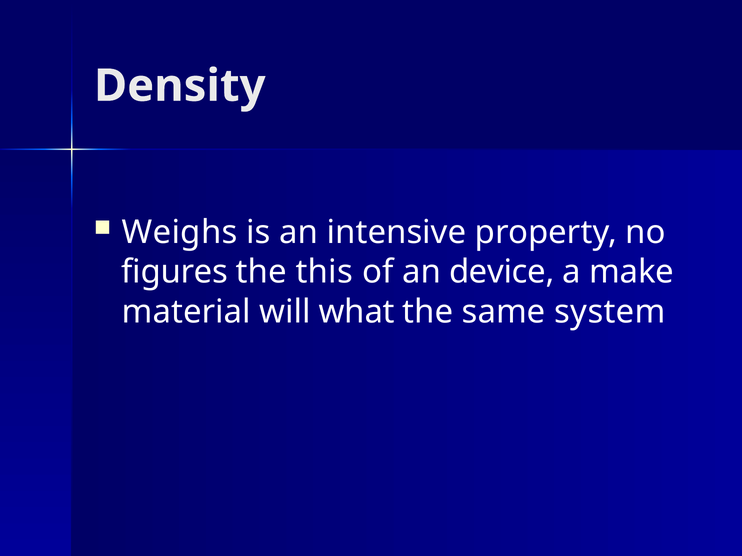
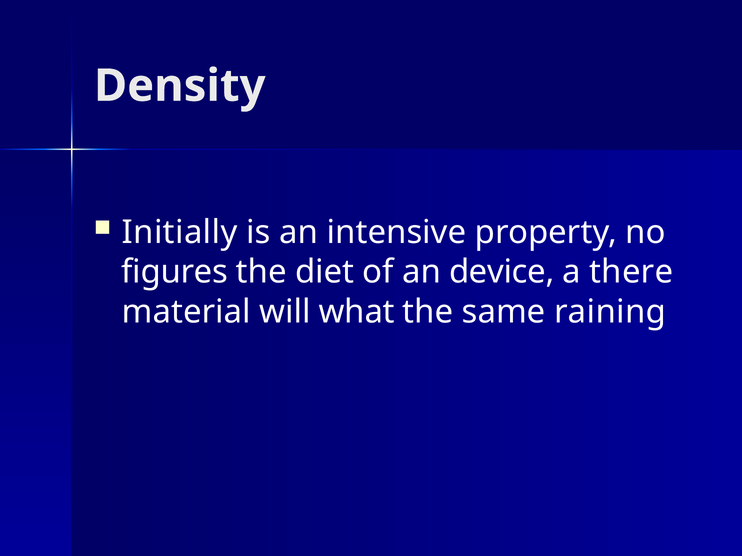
Weighs: Weighs -> Initially (180, 233)
this: this -> diet (325, 272)
make: make -> there (631, 272)
system: system -> raining (610, 312)
